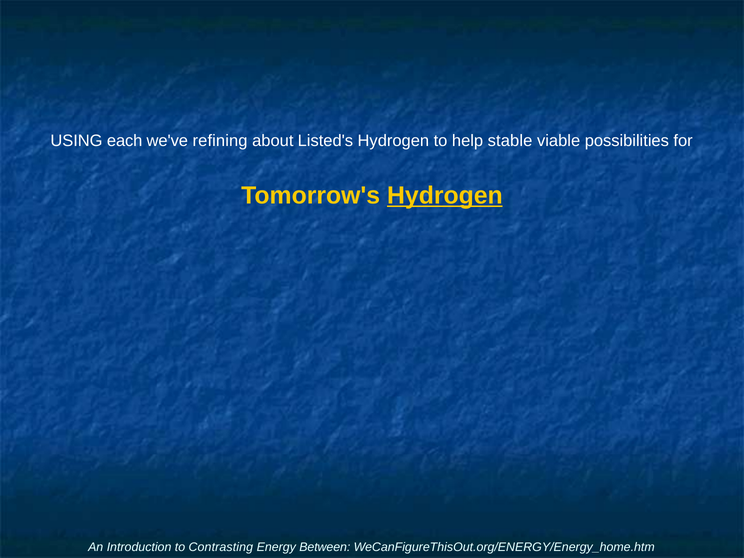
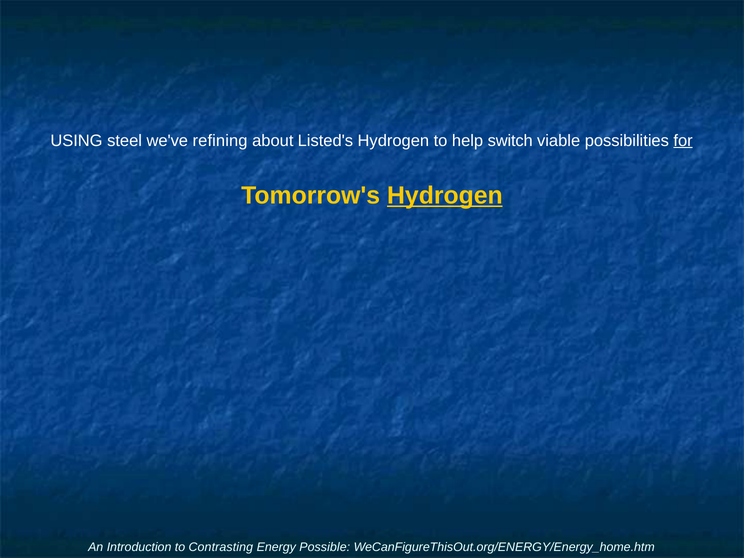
each: each -> steel (125, 141)
stable: stable -> switch (510, 141)
for underline: none -> present (683, 141)
Between: Between -> Possible (325, 547)
